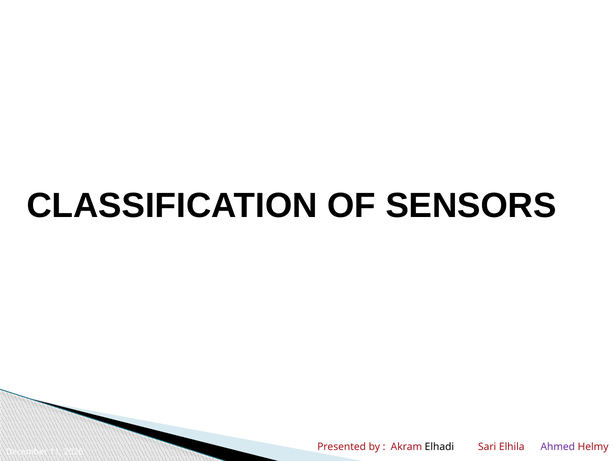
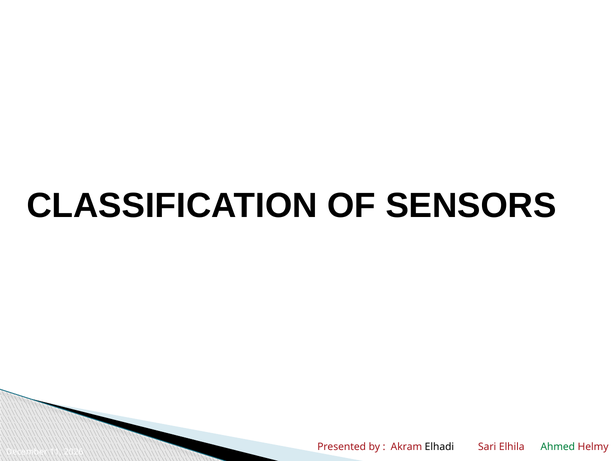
Ahmed colour: purple -> green (558, 447)
